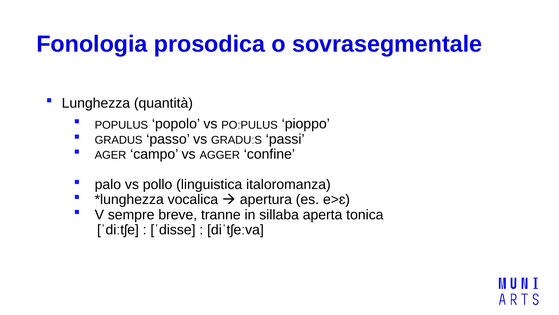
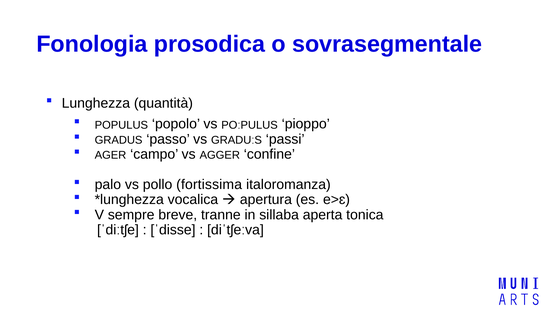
linguistica: linguistica -> fortissima (209, 184)
